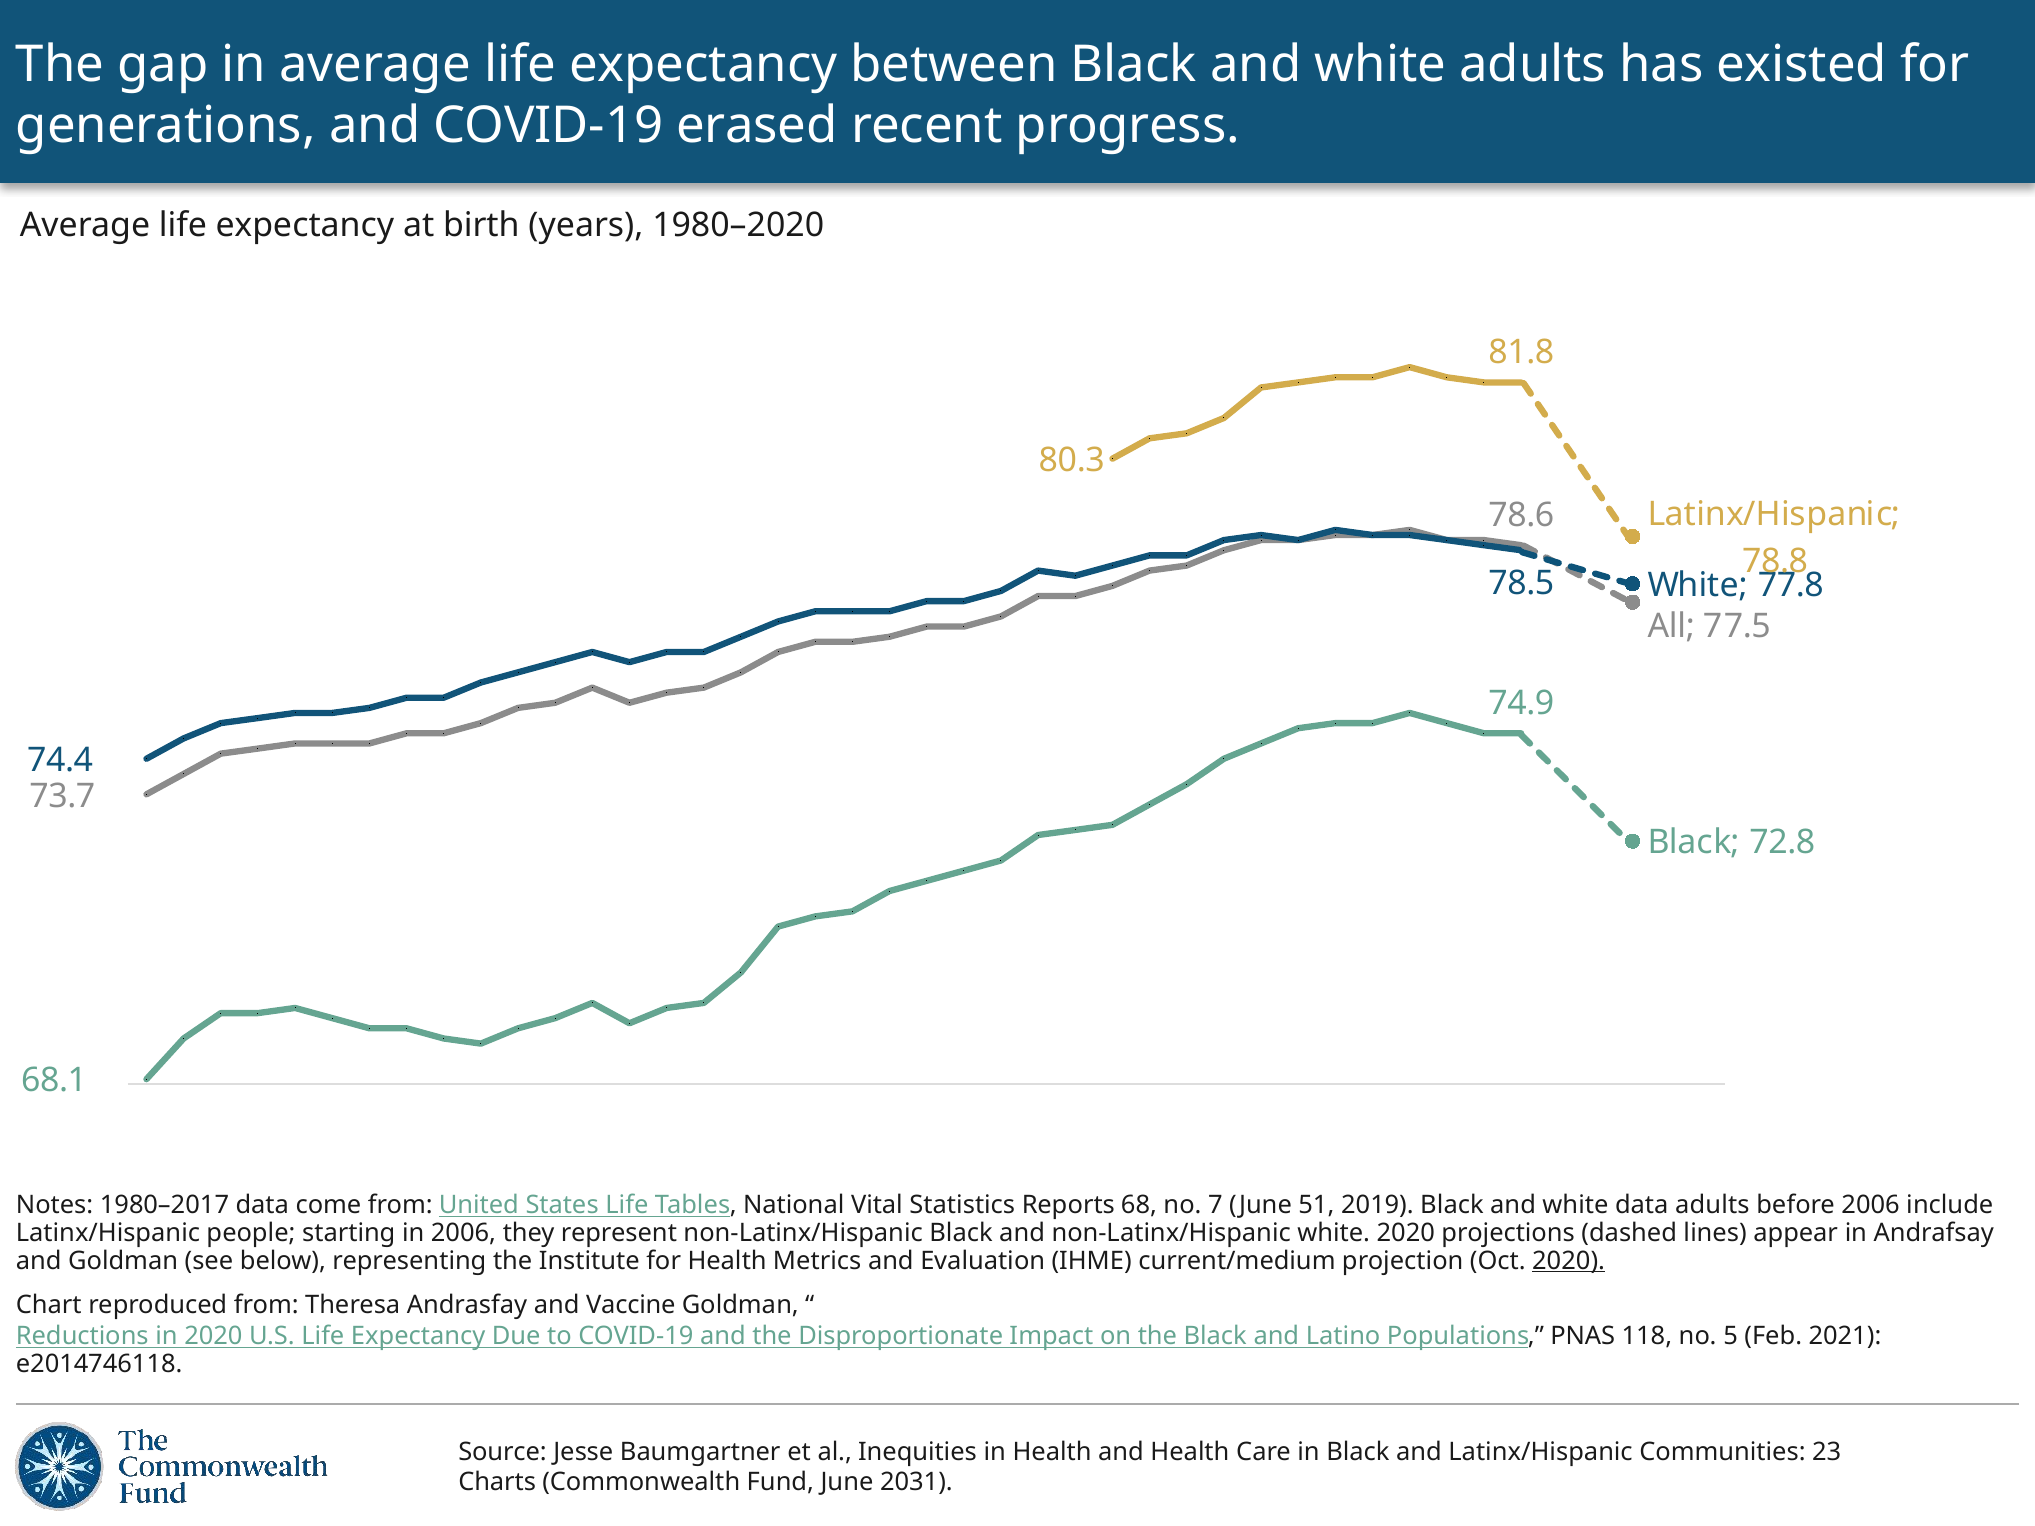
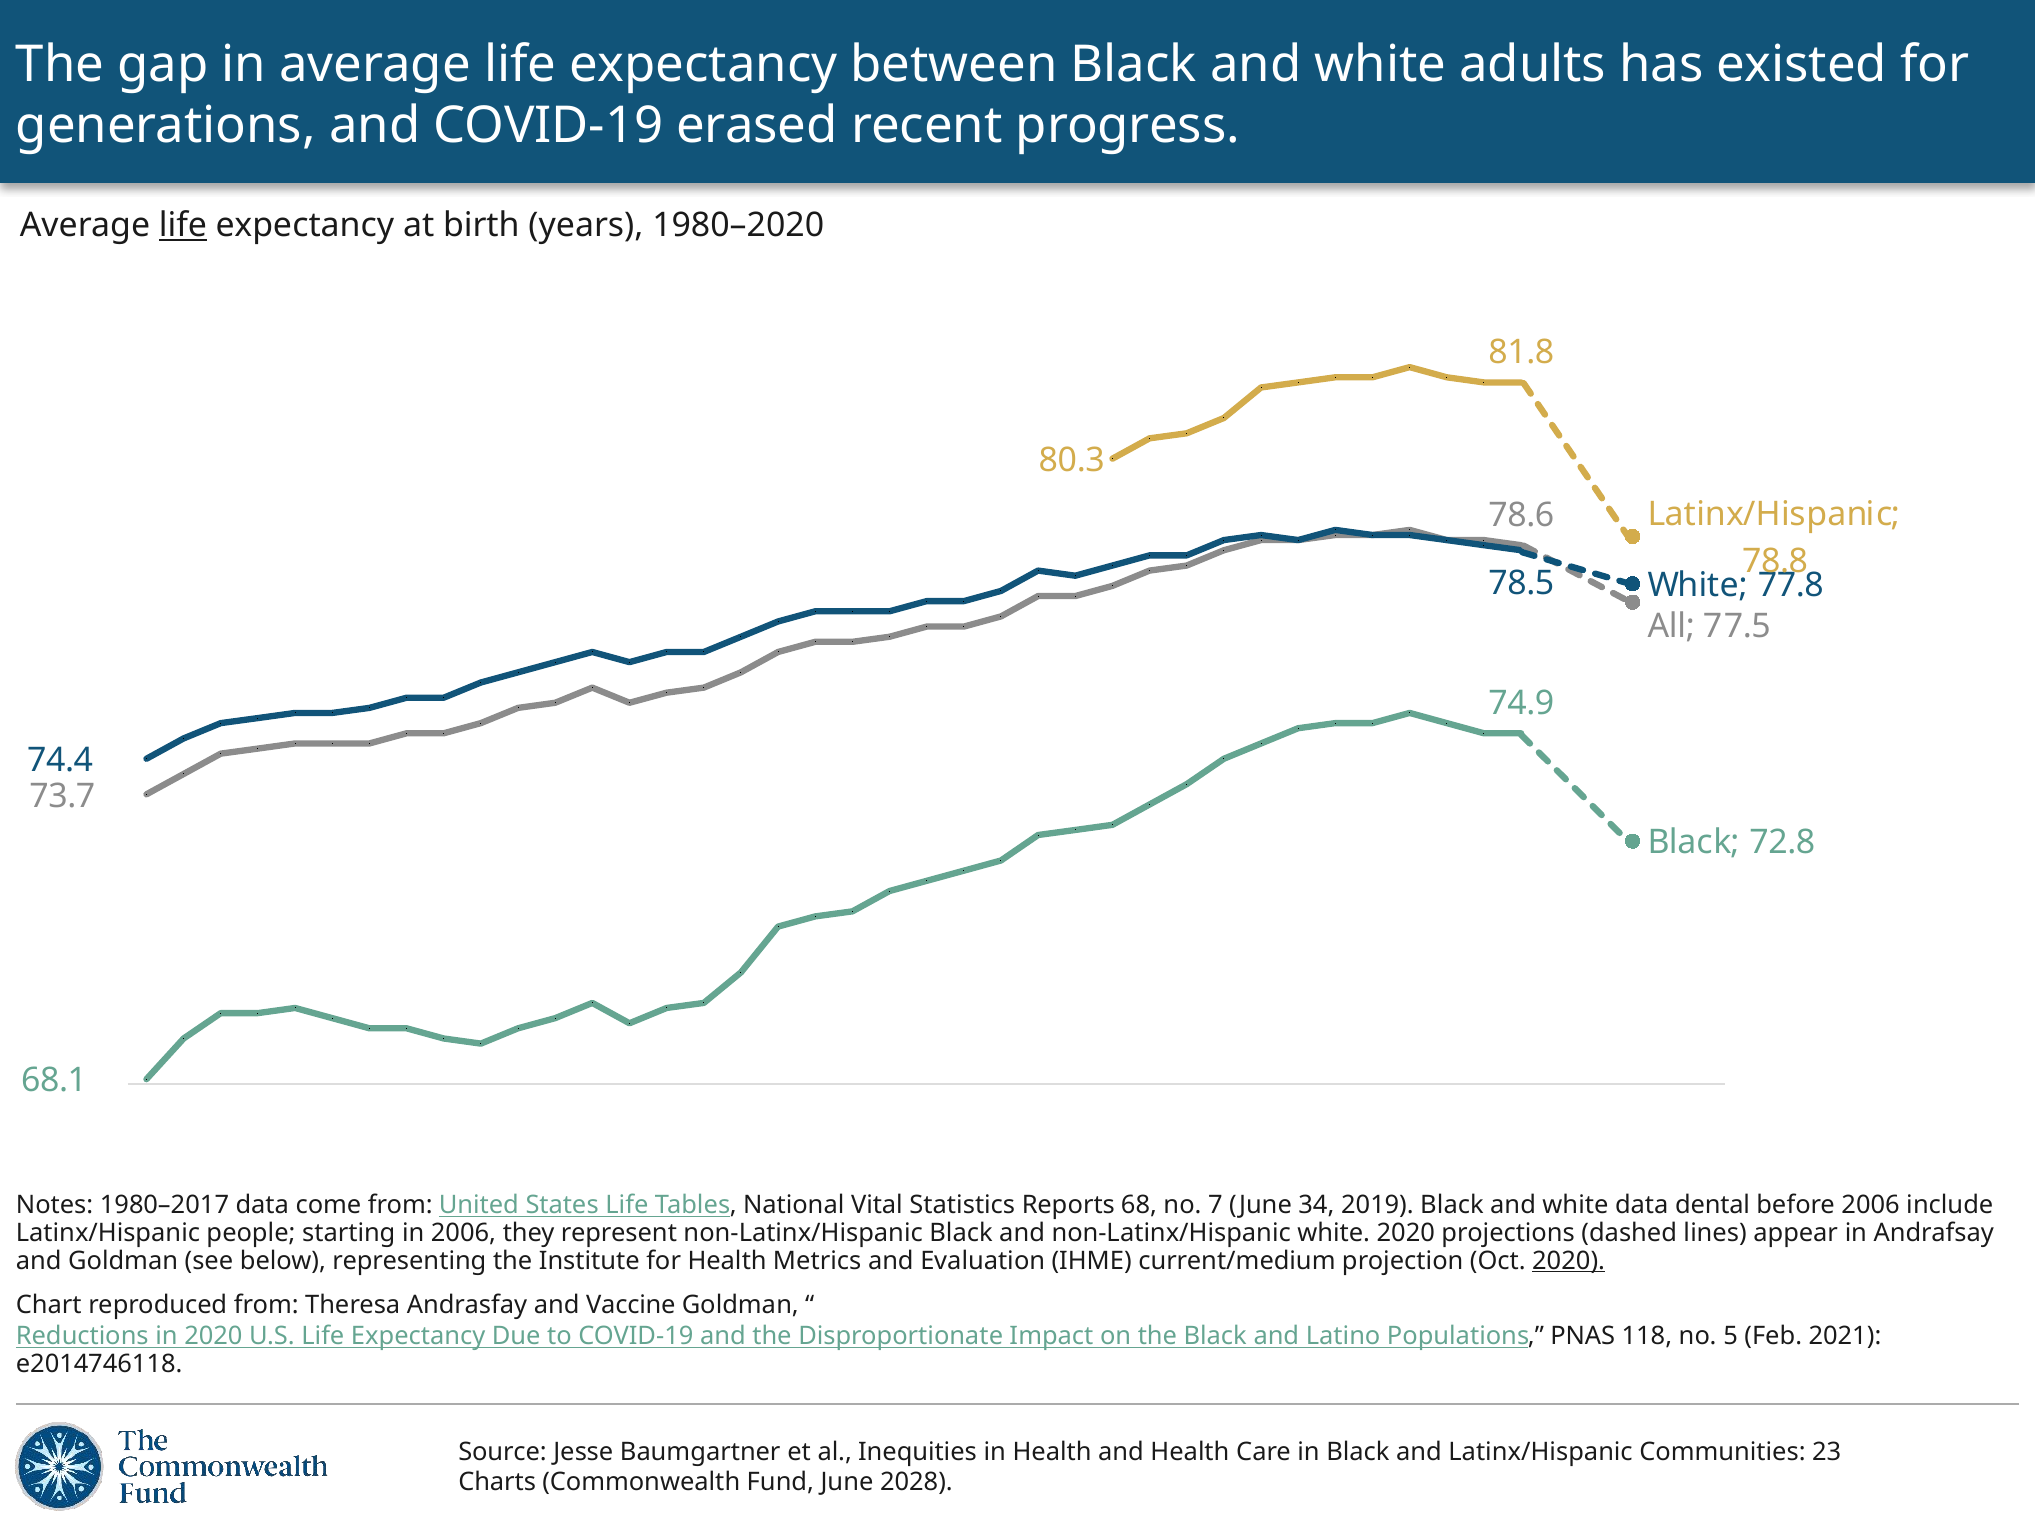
life underline: none -> present (183, 225)
51: 51 -> 34 (1316, 1205)
data adults: adults -> dental (1713, 1205)
2031: 2031 -> 2028 (916, 1483)
